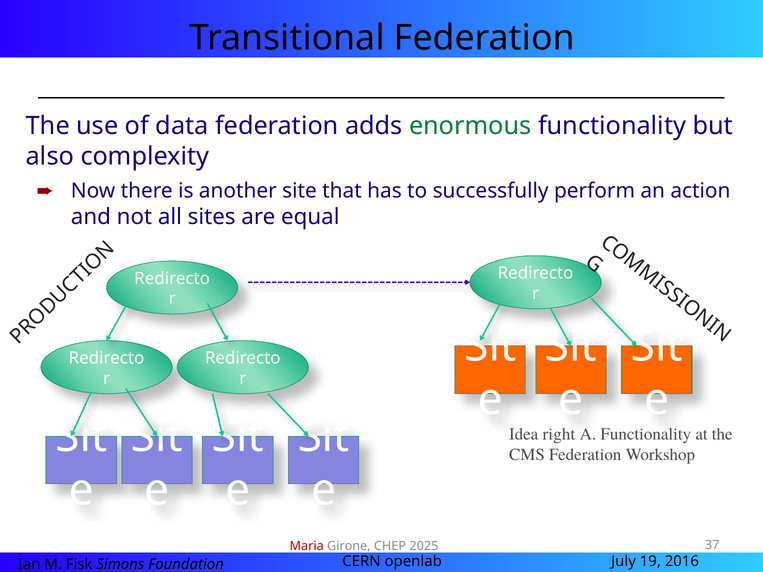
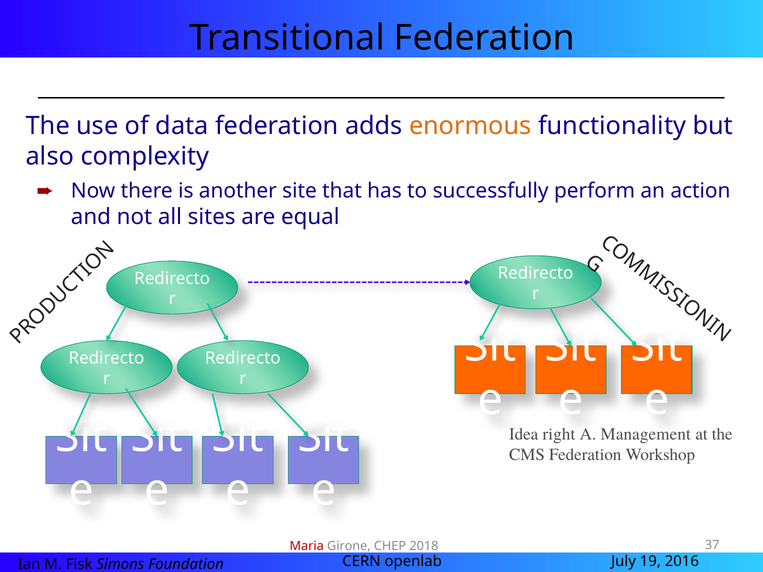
enormous colour: green -> orange (470, 126)
A Functionality: Functionality -> Management (646, 434)
2025: 2025 -> 2018 (424, 547)
